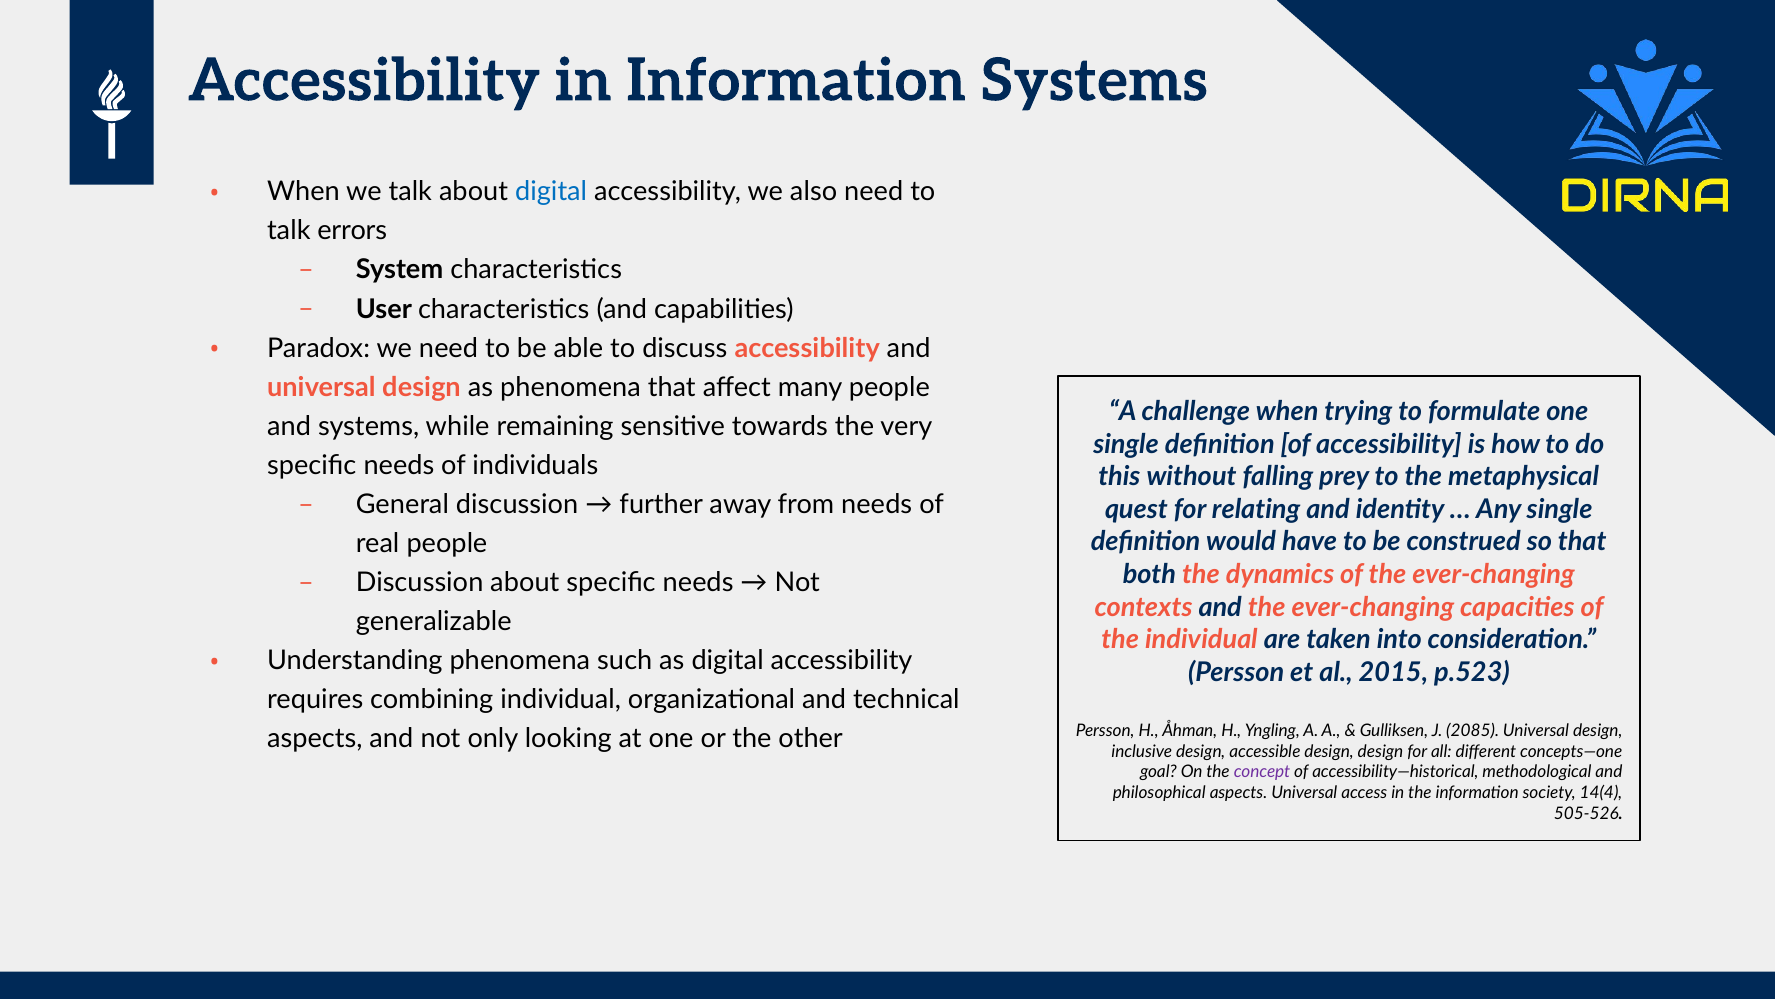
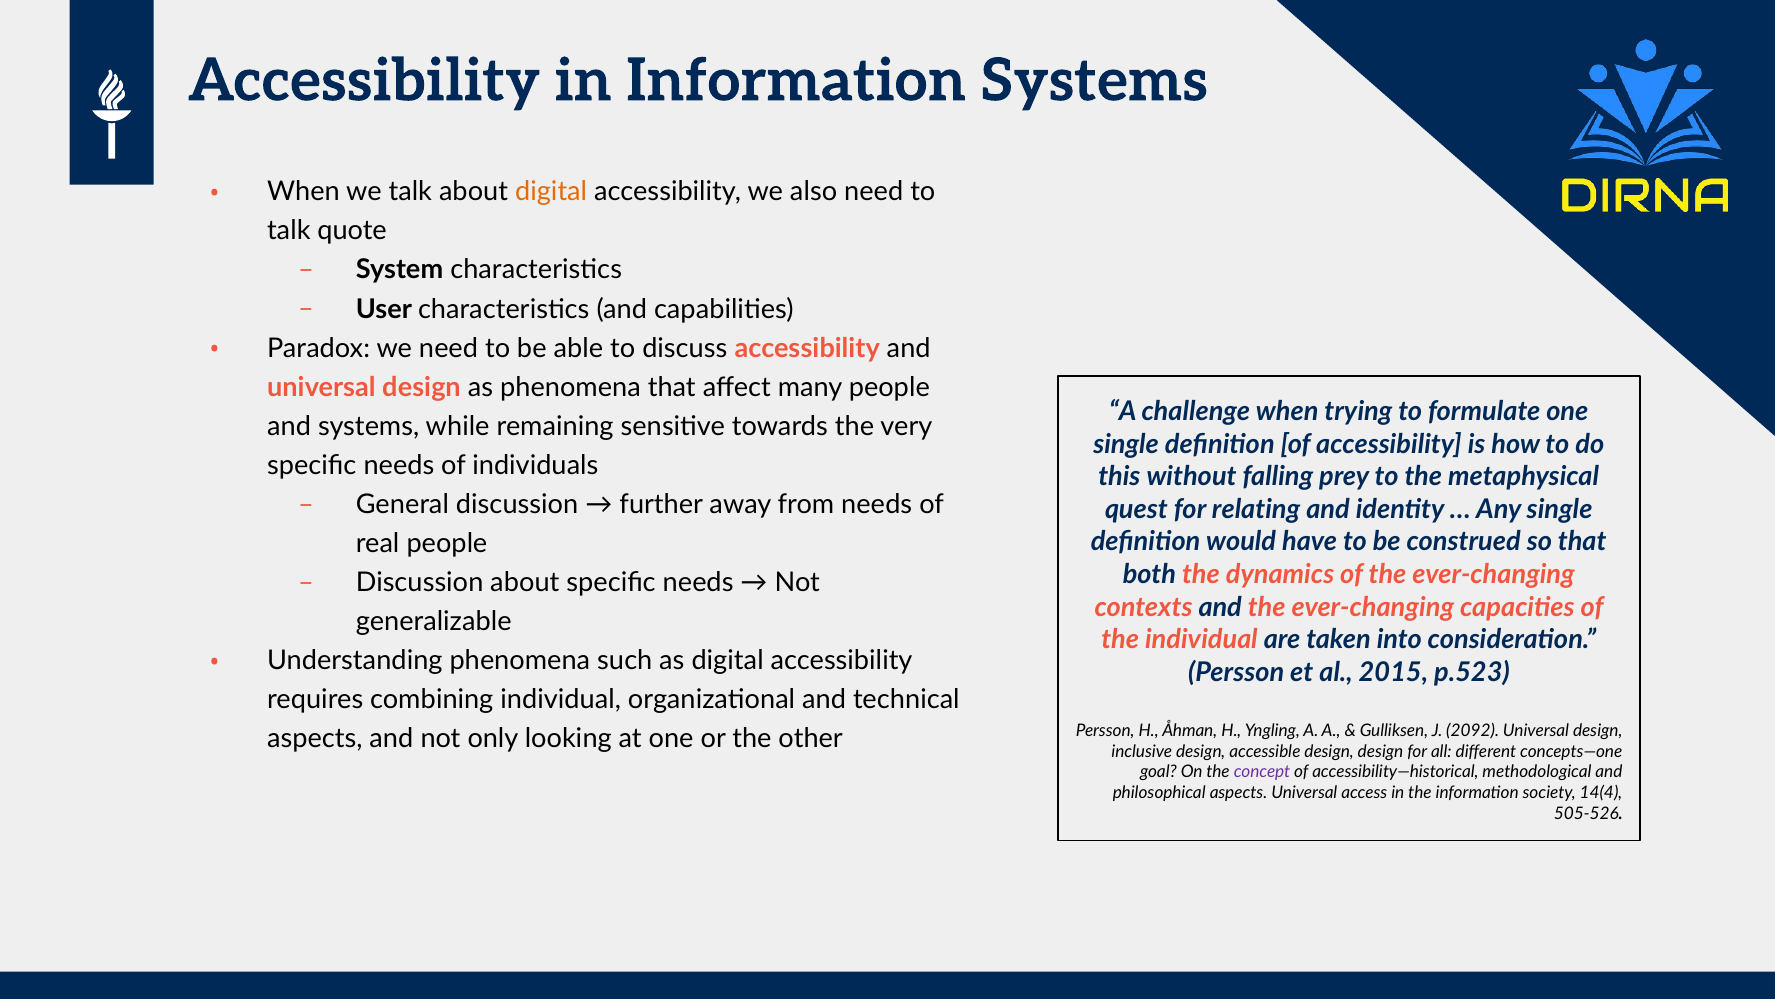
digital colour: blue -> orange (551, 192)
errors: errors -> quote (352, 231)
2085: 2085 -> 2092 (1473, 730)
